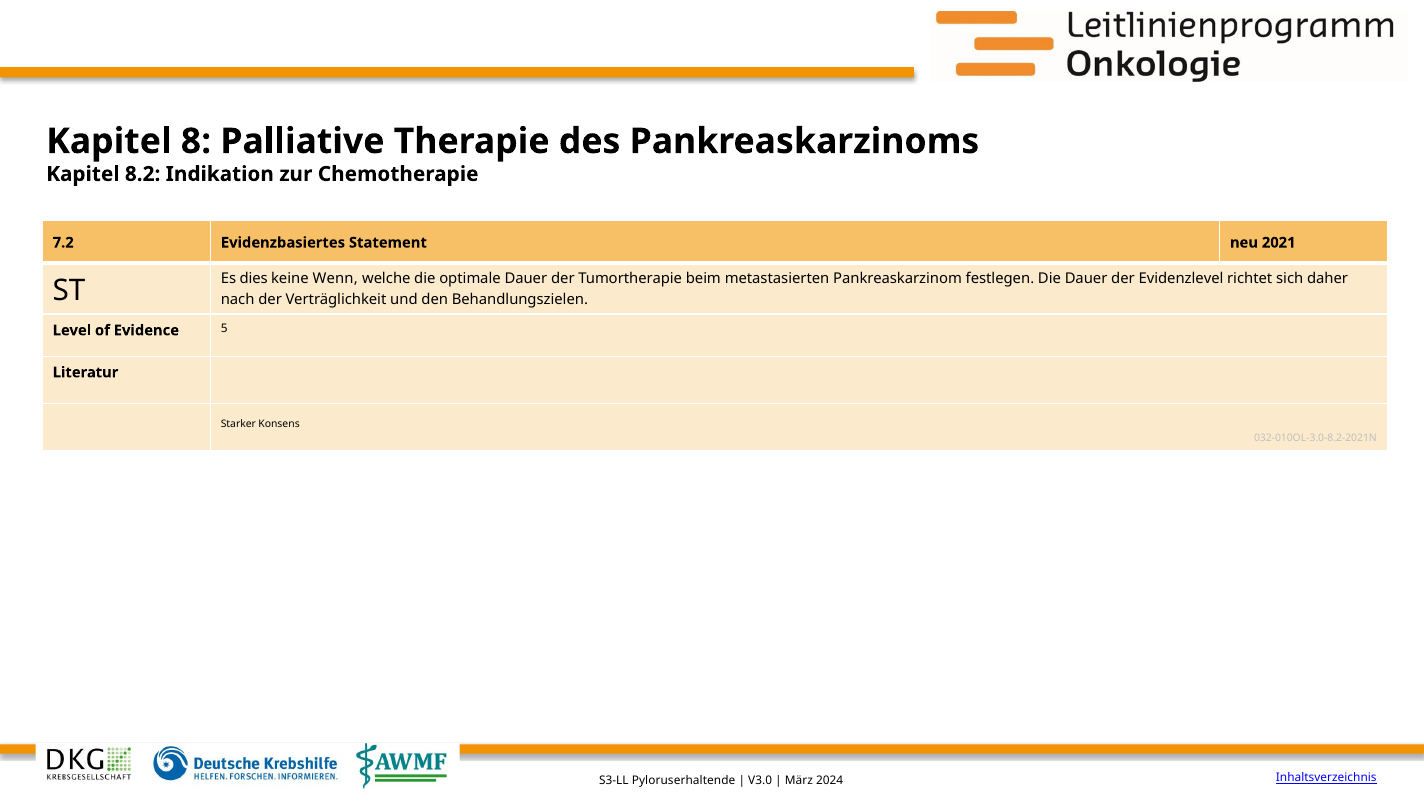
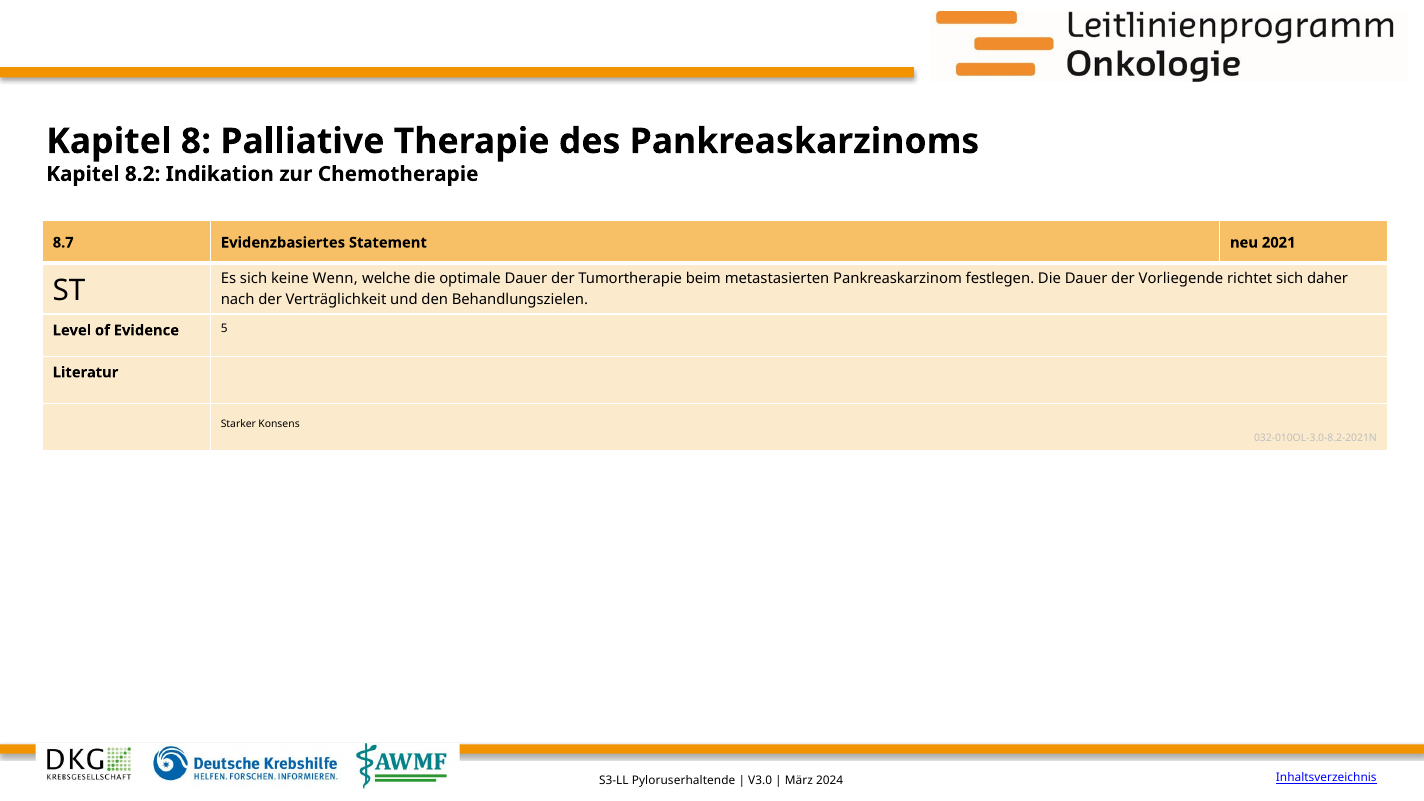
7.2: 7.2 -> 8.7 (63, 243)
Es dies: dies -> sich (254, 279)
Evidenzlevel: Evidenzlevel -> Vorliegende (1181, 279)
